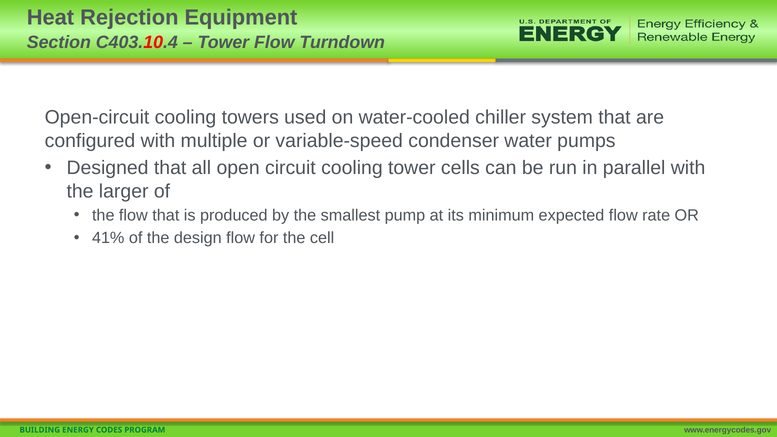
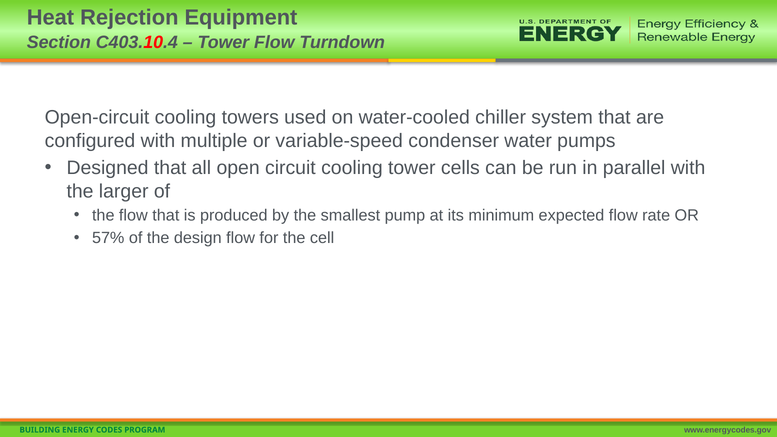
41%: 41% -> 57% (108, 238)
